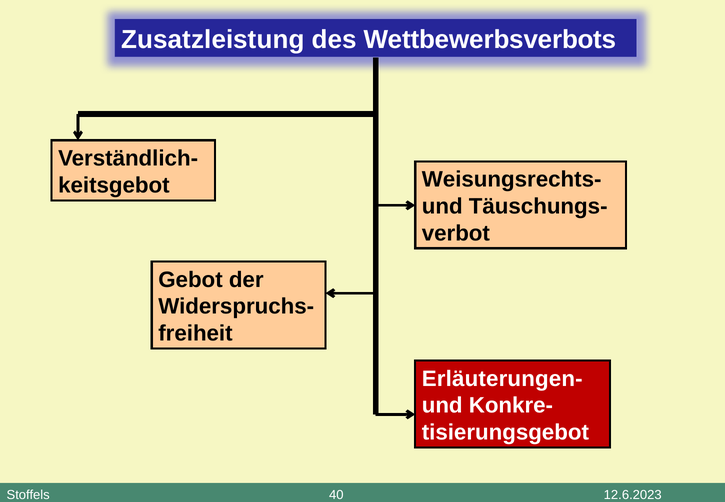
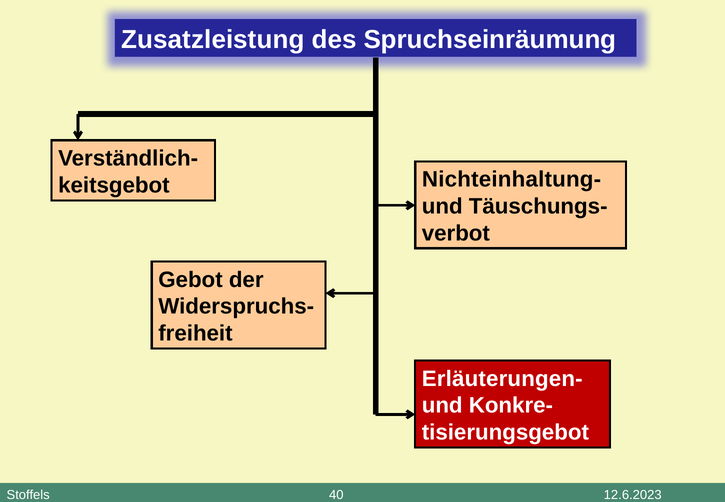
Wettbewerbsverbots: Wettbewerbsverbots -> Spruchseinräumung (490, 40)
Weisungsrechts-: Weisungsrechts- -> Nichteinhaltung- (512, 180)
